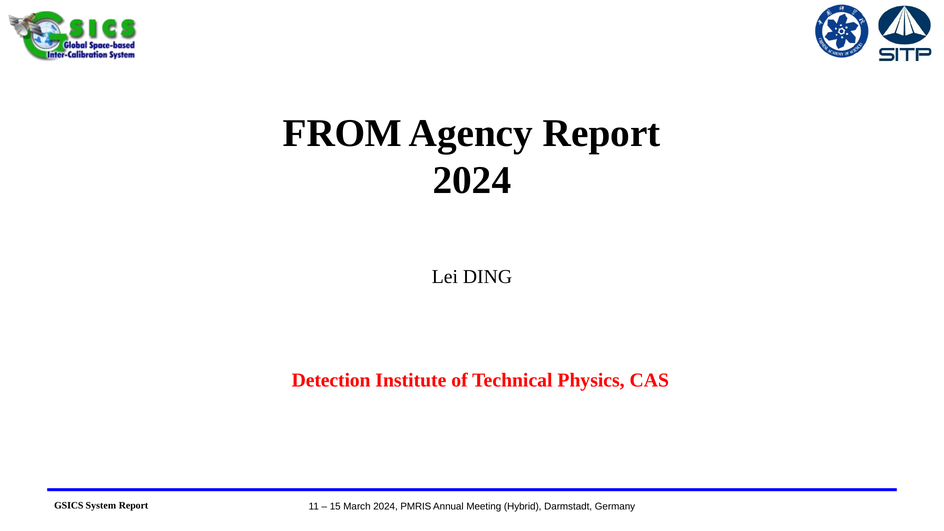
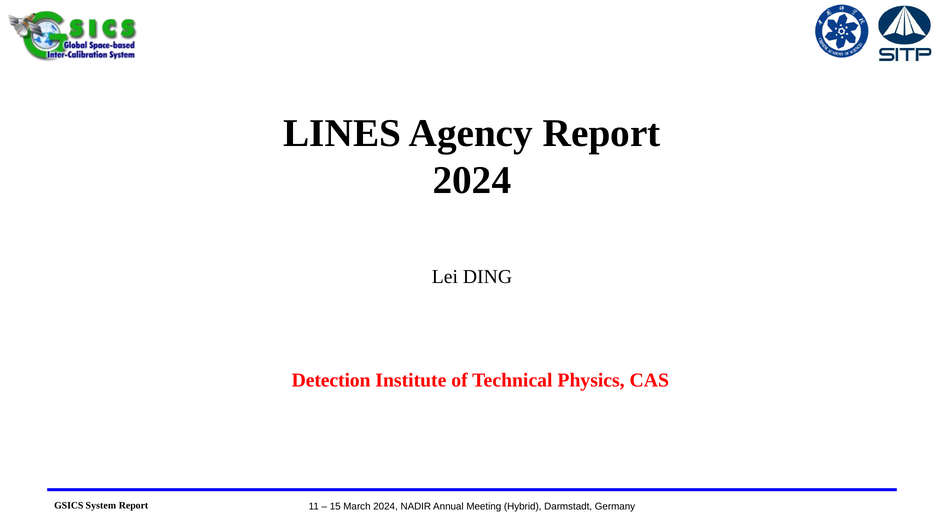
FROM: FROM -> LINES (342, 133)
PMRIS: PMRIS -> NADIR (416, 506)
